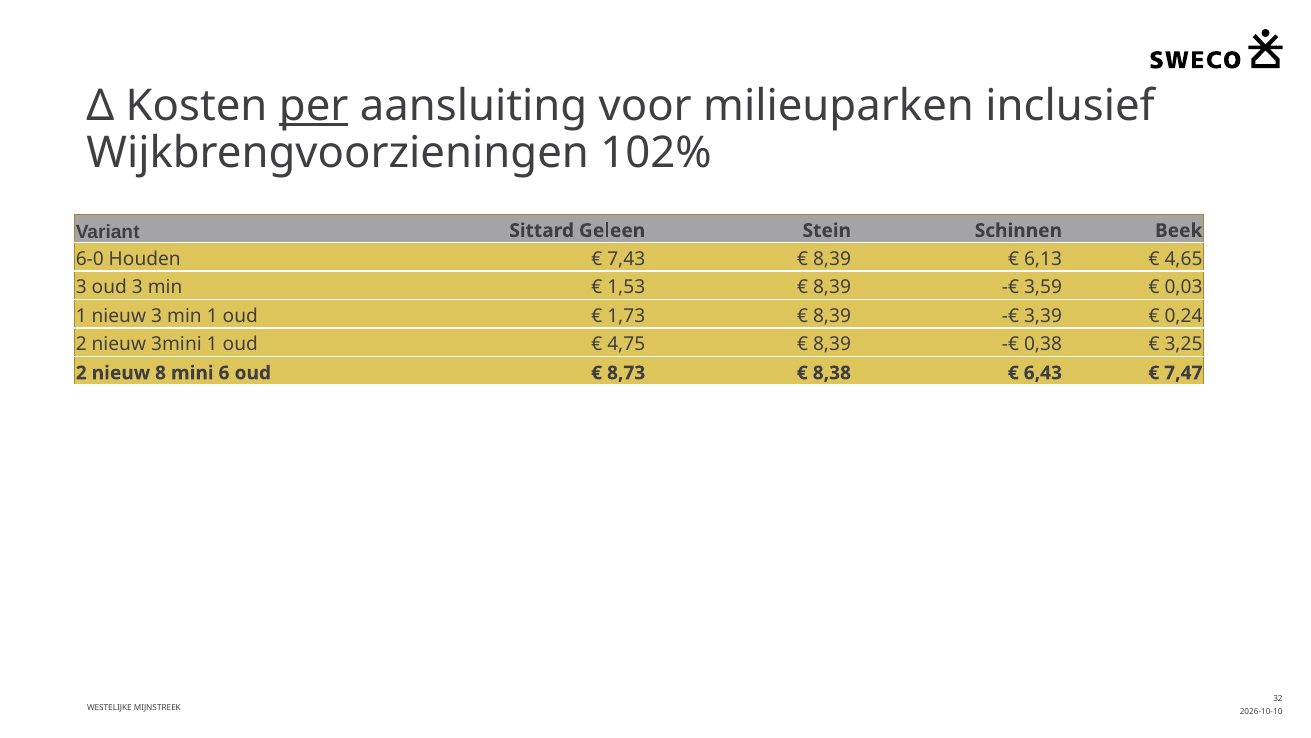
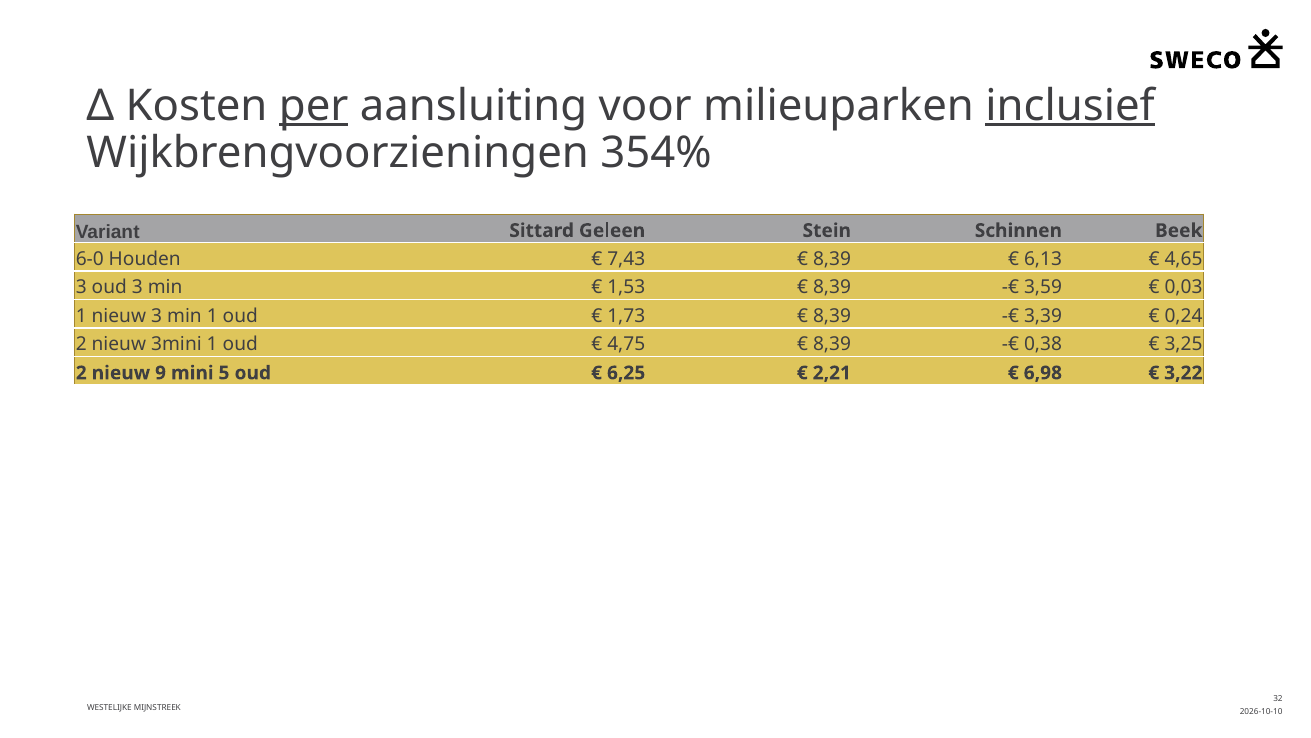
inclusief underline: none -> present (1070, 106)
102%: 102% -> 354% (656, 153)
8: 8 -> 9 (161, 373)
6: 6 -> 5 (224, 373)
8,73: 8,73 -> 6,25 (626, 373)
8,38: 8,38 -> 2,21 (832, 373)
6,43: 6,43 -> 6,98 (1043, 373)
7,47: 7,47 -> 3,22 (1183, 373)
